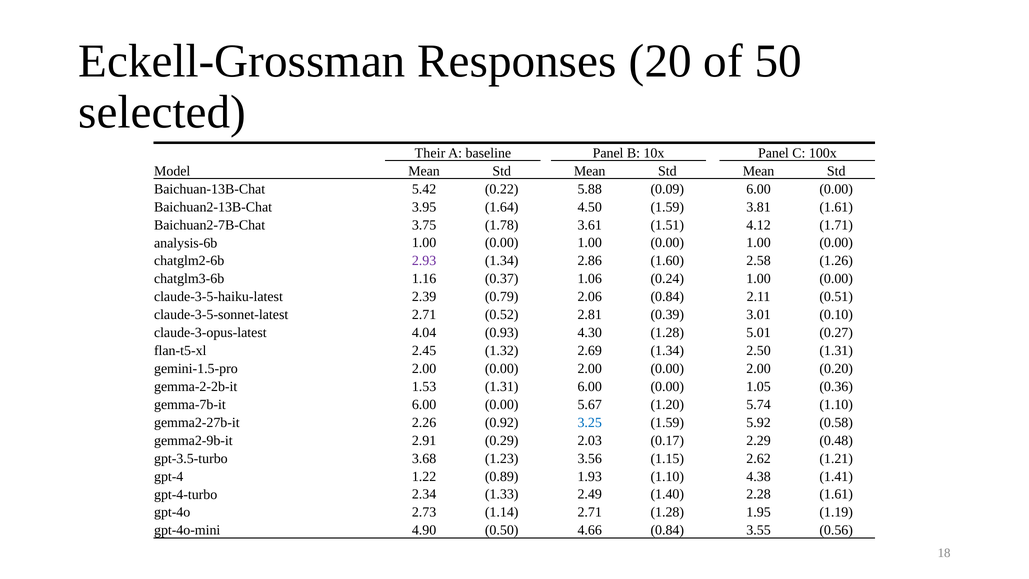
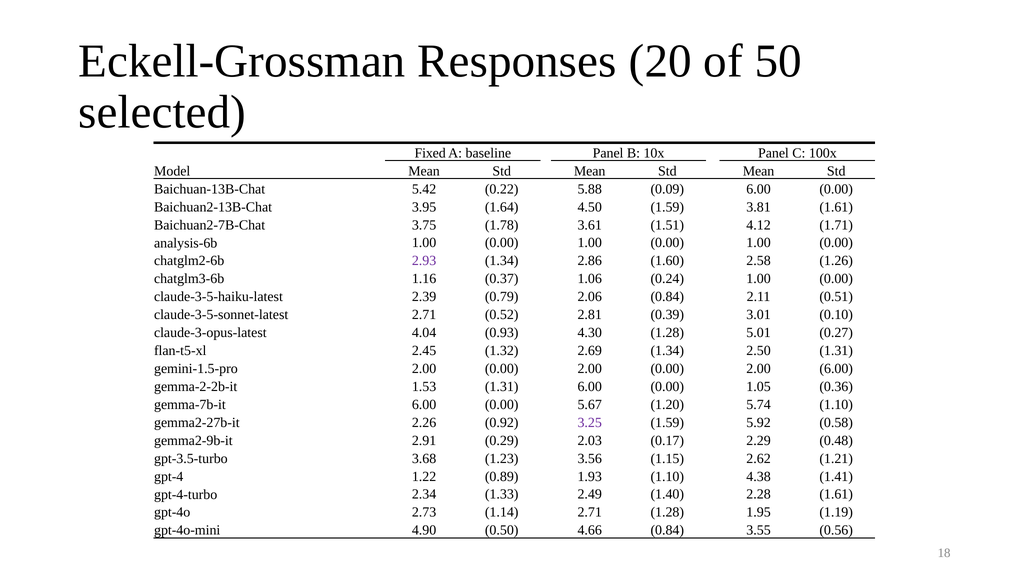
Their: Their -> Fixed (430, 153)
2.00 0.20: 0.20 -> 6.00 (836, 369)
3.25 colour: blue -> purple (590, 422)
